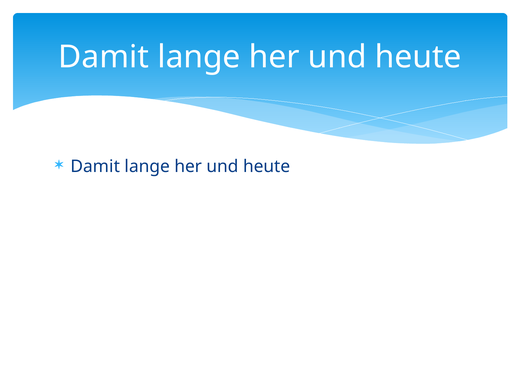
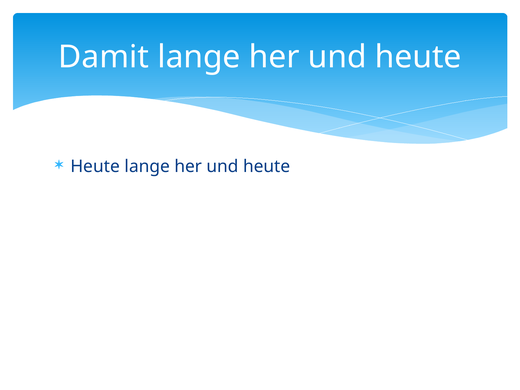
Damit: Damit -> Heute (95, 166)
